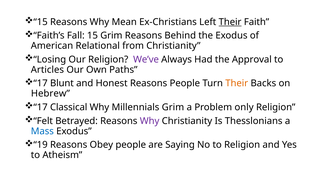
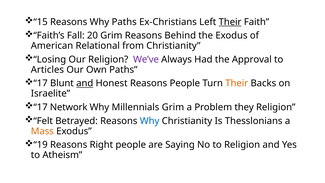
Why Mean: Mean -> Paths (124, 22)
Fall 15: 15 -> 20 (92, 36)
and underline: none -> present (85, 83)
Hebrew: Hebrew -> Israelite (50, 94)
Classical: Classical -> Network (69, 107)
only: only -> they (244, 107)
Why colour: purple -> blue (150, 121)
Mass colour: blue -> orange (42, 131)
Obey: Obey -> Right (101, 145)
